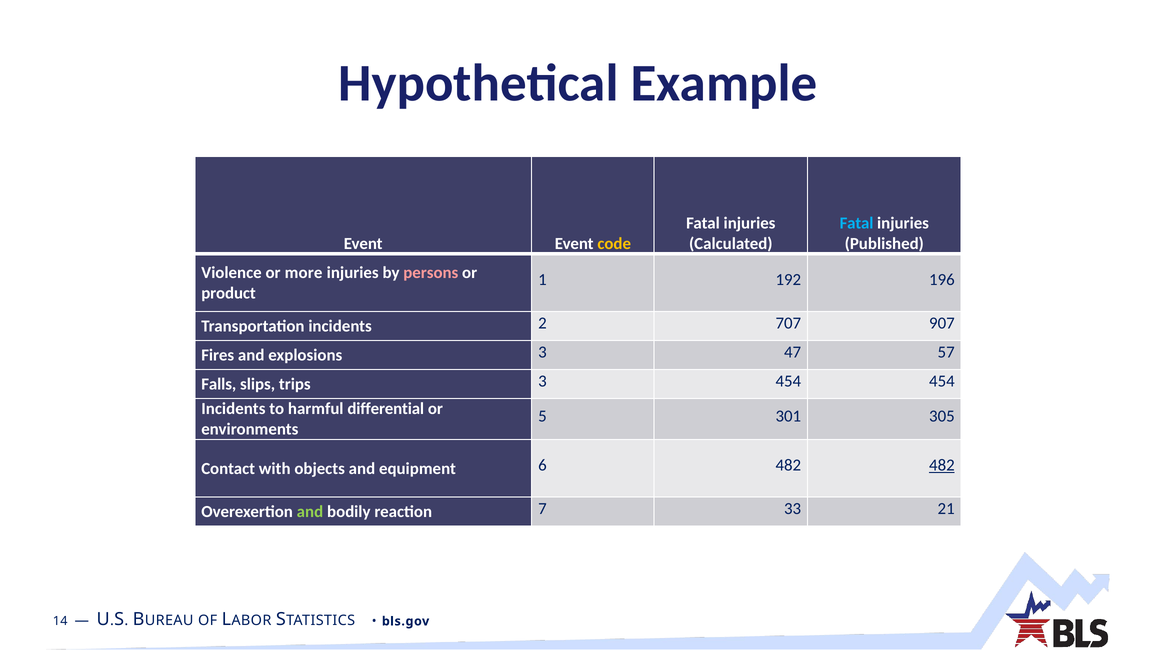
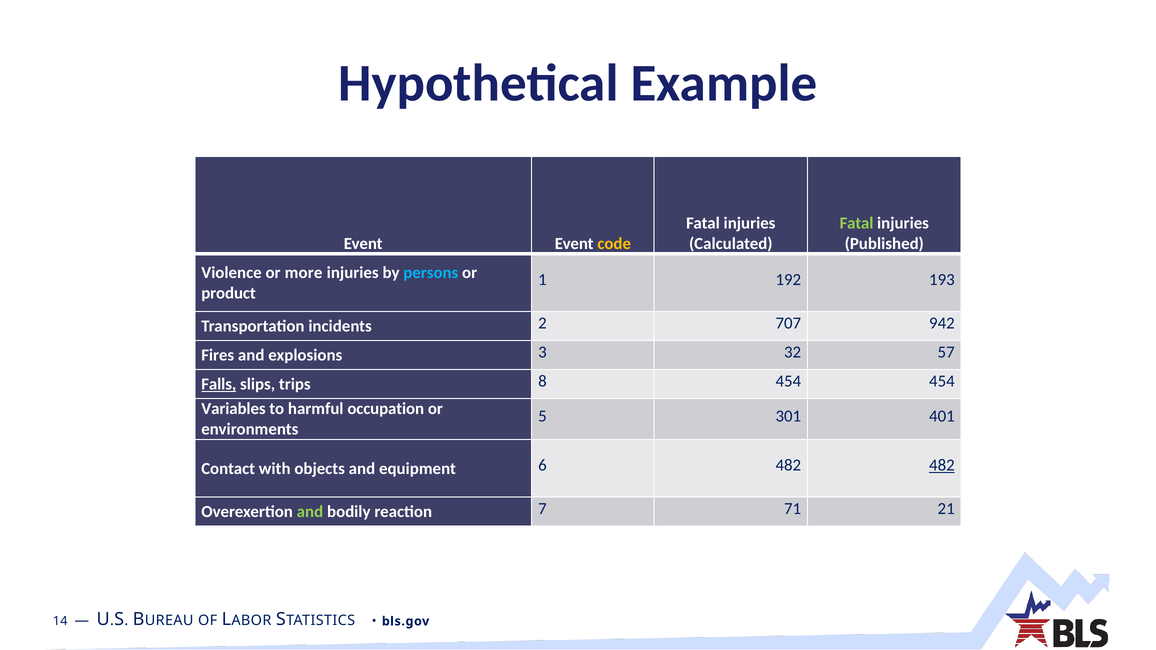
Fatal colour: light blue -> light green (857, 223)
persons colour: pink -> light blue (431, 273)
196: 196 -> 193 (942, 280)
907: 907 -> 942 (942, 323)
47: 47 -> 32 (793, 352)
Falls underline: none -> present (219, 384)
trips 3: 3 -> 8 (542, 381)
Incidents: Incidents -> Variables (233, 409)
differential: differential -> occupation (386, 409)
305: 305 -> 401 (942, 416)
33: 33 -> 71 (793, 509)
